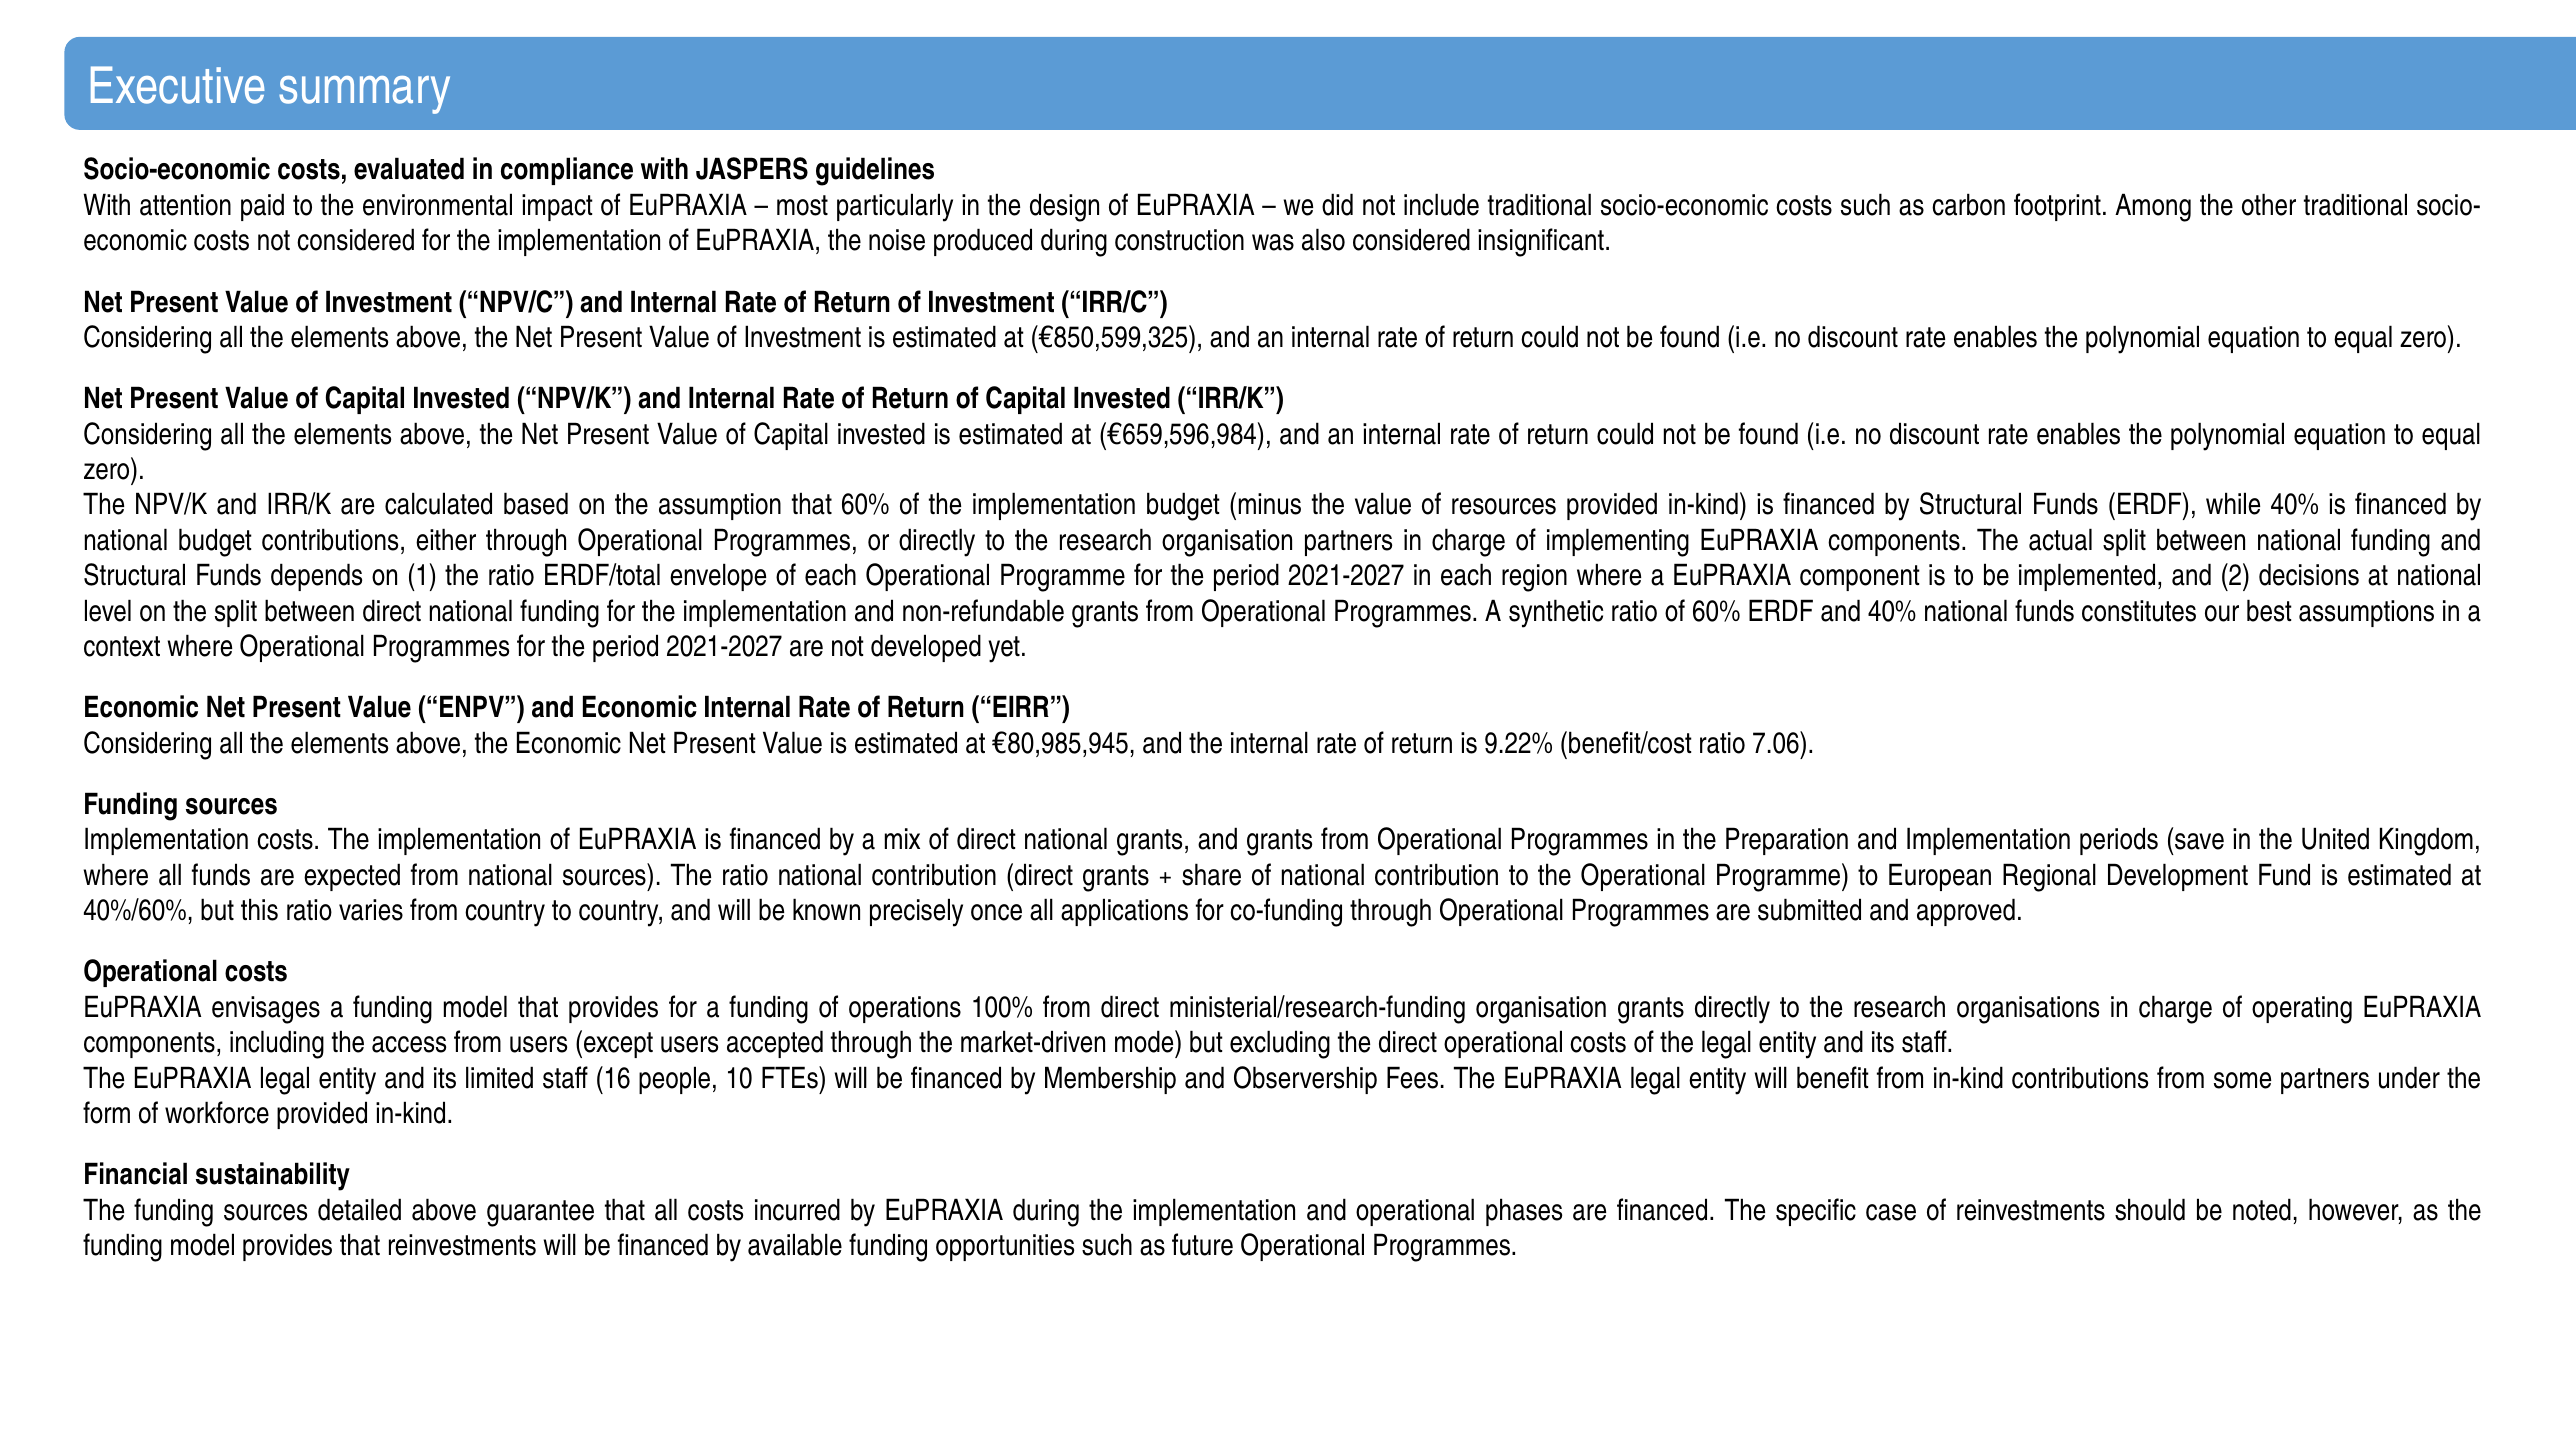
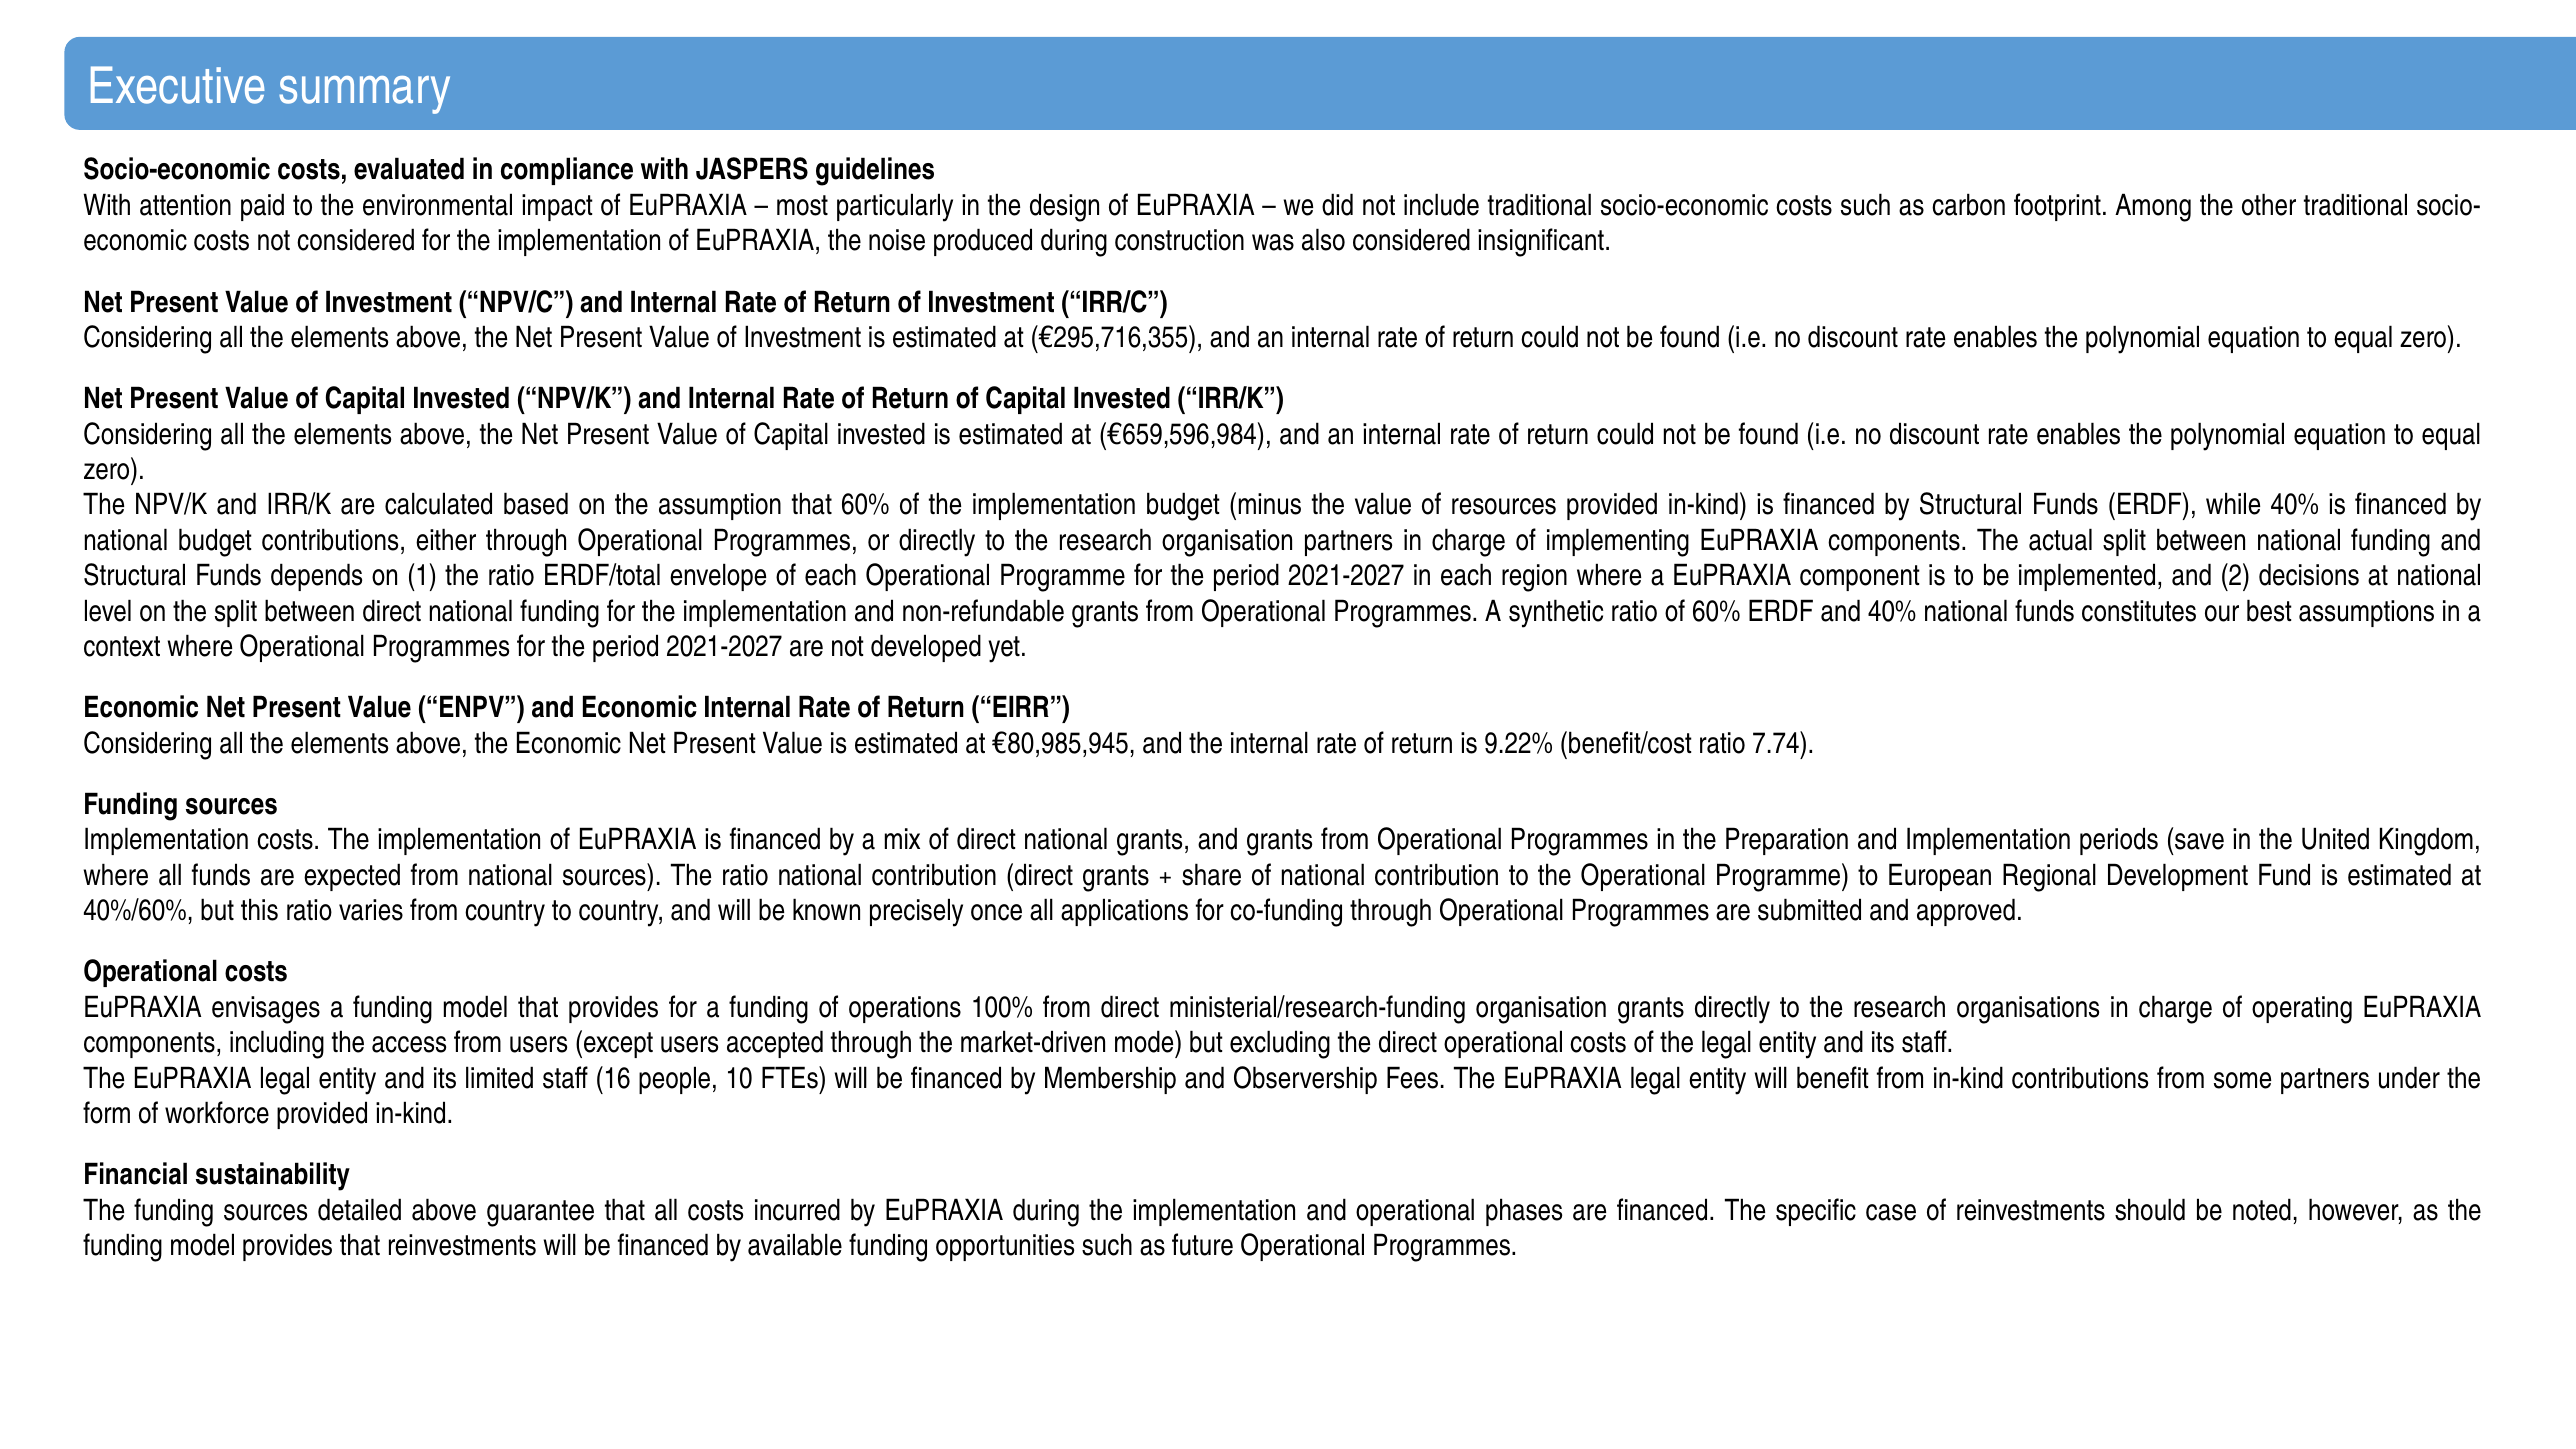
€850,599,325: €850,599,325 -> €295,716,355 (1117, 338)
7.06: 7.06 -> 7.74 (1783, 744)
